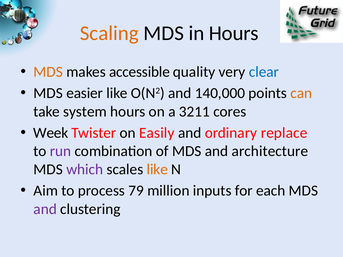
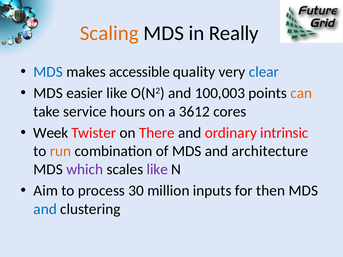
in Hours: Hours -> Really (234, 33)
MDS colour: orange -> blue (48, 72)
140,000: 140,000 -> 100,003 (220, 93)
system: system -> service (85, 112)
3211: 3211 -> 3612 (194, 112)
Easily: Easily -> There (157, 133)
replace: replace -> intrinsic (284, 133)
run colour: purple -> orange (61, 151)
like colour: orange -> purple (157, 170)
79: 79 -> 30 (136, 191)
each: each -> then (271, 191)
and colour: purple -> blue (45, 209)
